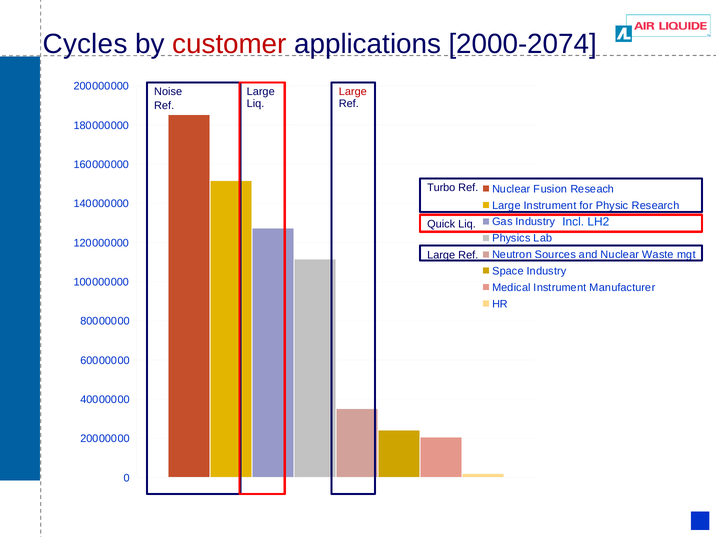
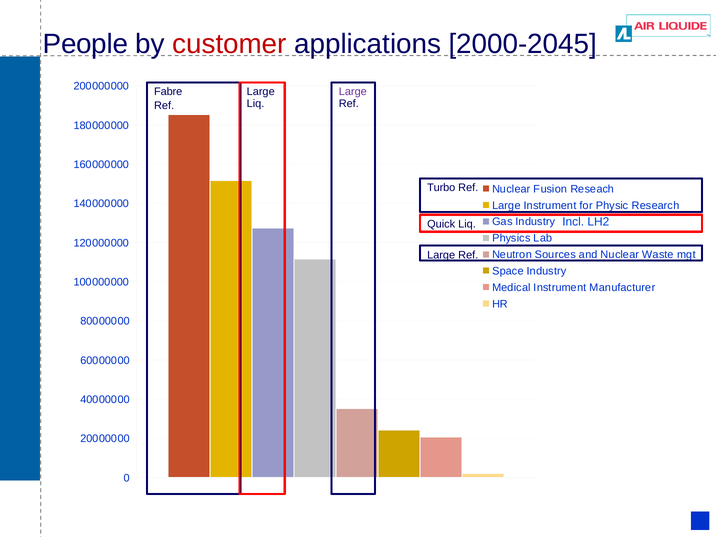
Cycles: Cycles -> People (85, 44)
2000-2074: 2000-2074 -> 2000-2045 (523, 44)
Noise: Noise -> Fabre (168, 92)
Large colour: red -> purple (353, 92)
